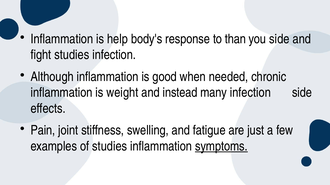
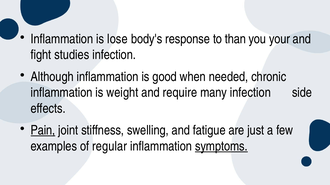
help: help -> lose (117, 39)
you side: side -> your (279, 39)
instead: instead -> require (180, 93)
Pain underline: none -> present (43, 131)
of studies: studies -> regular (110, 147)
